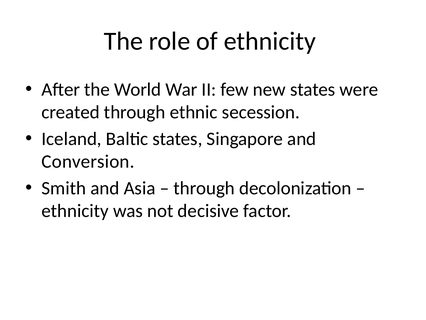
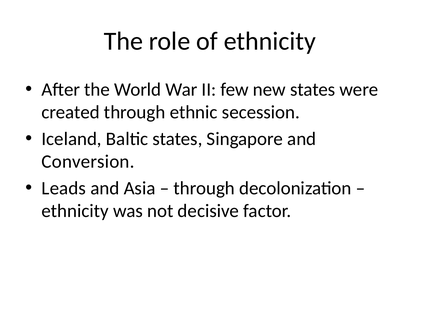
Smith: Smith -> Leads (64, 188)
